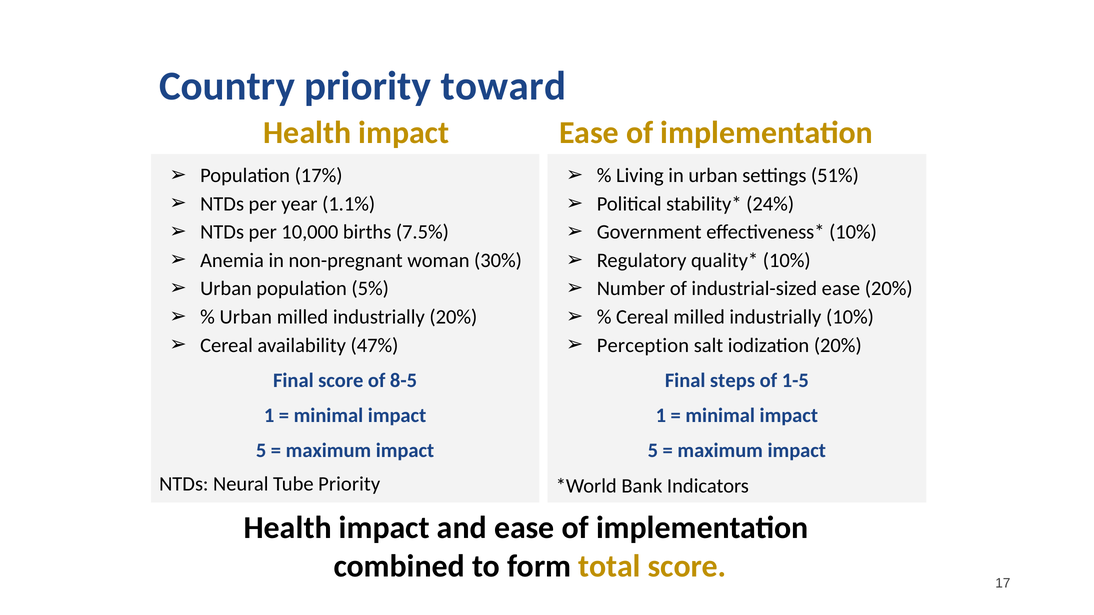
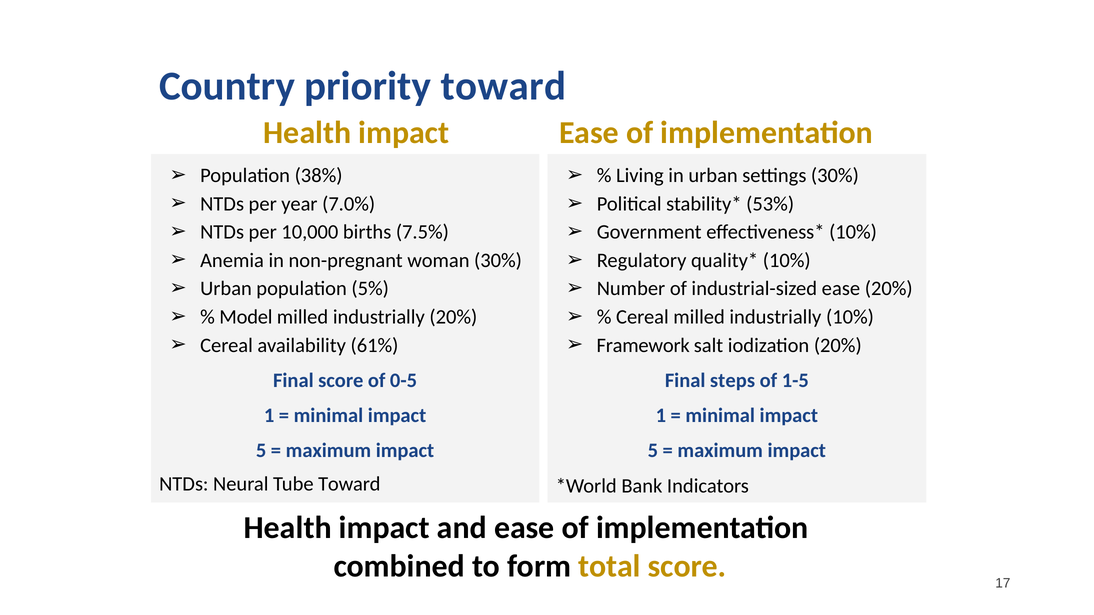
17%: 17% -> 38% (319, 176)
settings 51%: 51% -> 30% (835, 176)
1.1%: 1.1% -> 7.0% (349, 204)
24%: 24% -> 53% (770, 204)
Urban: Urban -> Model (246, 317)
47%: 47% -> 61% (375, 345)
Perception: Perception -> Framework (643, 345)
8-5: 8-5 -> 0-5 (404, 381)
Tube Priority: Priority -> Toward (349, 484)
